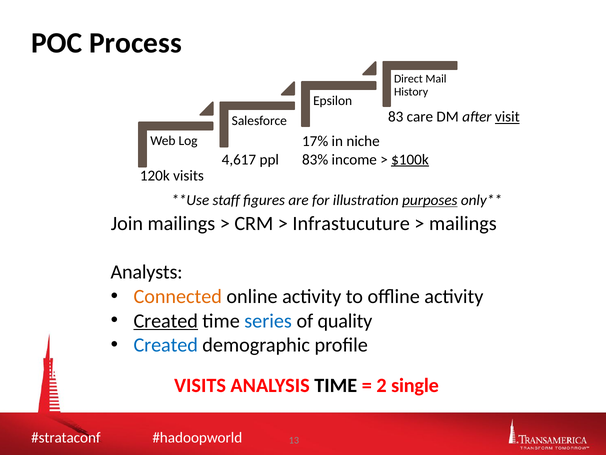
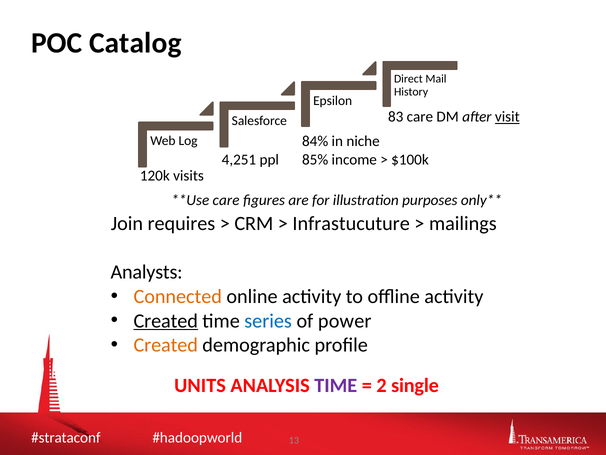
Process: Process -> Catalog (135, 43)
17%: 17% -> 84% (315, 141)
83%: 83% -> 85% (315, 159)
$100k underline: present -> none (410, 159)
4,617: 4,617 -> 4,251 (239, 160)
staff: staff -> care (226, 200)
purposes underline: present -> none (430, 200)
Join mailings: mailings -> requires (181, 224)
quality: quality -> power (345, 320)
Created colour: blue -> orange (166, 345)
VISITS: VISITS -> UNITS (200, 385)
TIME colour: black -> purple (336, 385)
